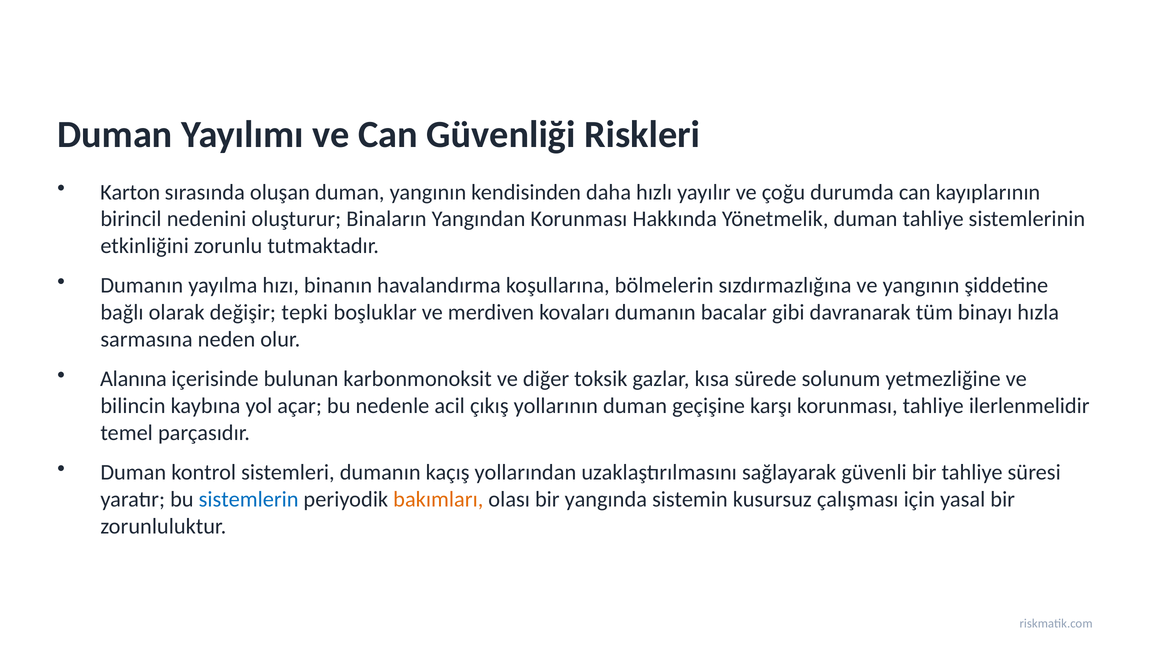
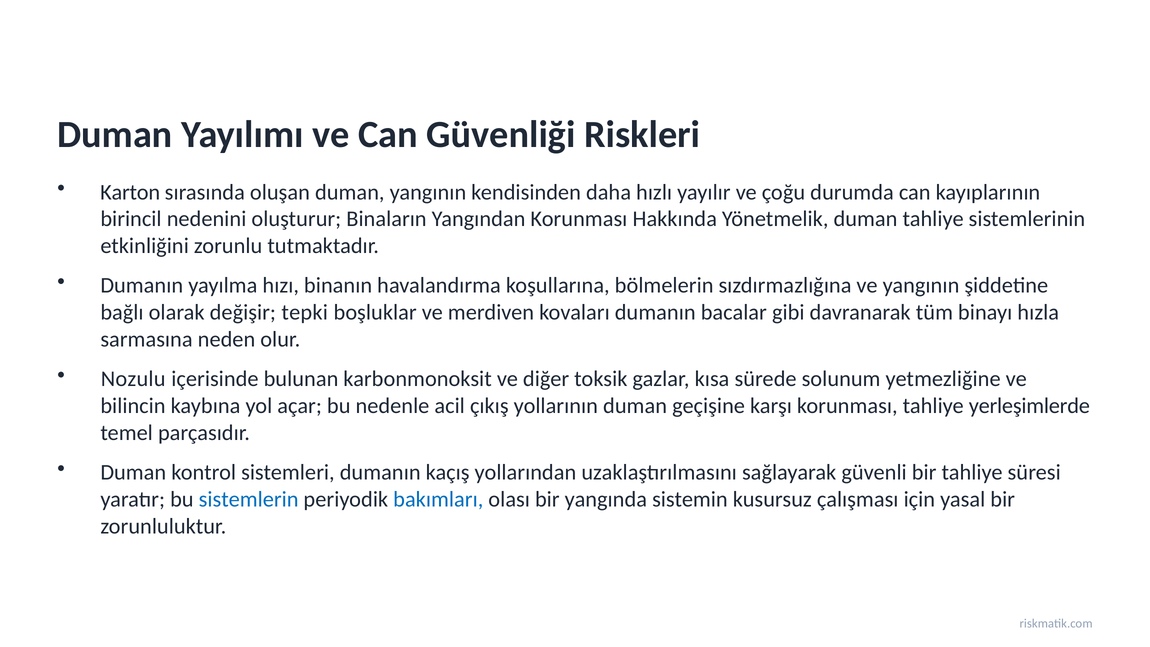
Alanına: Alanına -> Nozulu (133, 379)
ilerlenmelidir: ilerlenmelidir -> yerleşimlerde (1029, 406)
bakımları colour: orange -> blue (438, 499)
